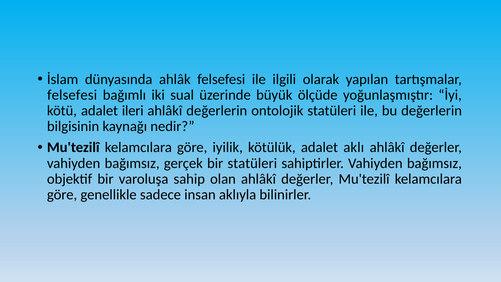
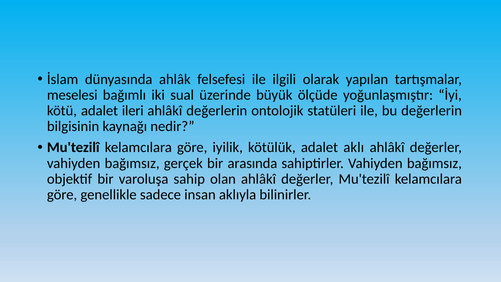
felsefesi: felsefesi -> meselesi (72, 95)
bir statüleri: statüleri -> arasında (252, 163)
